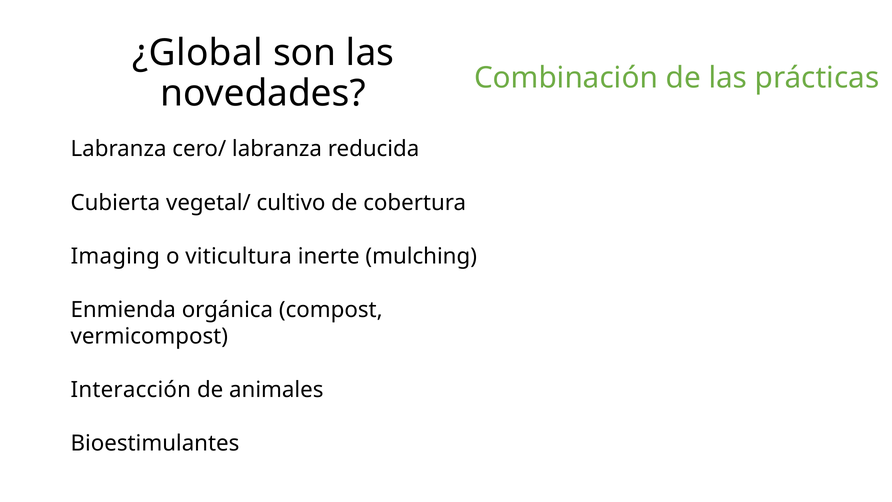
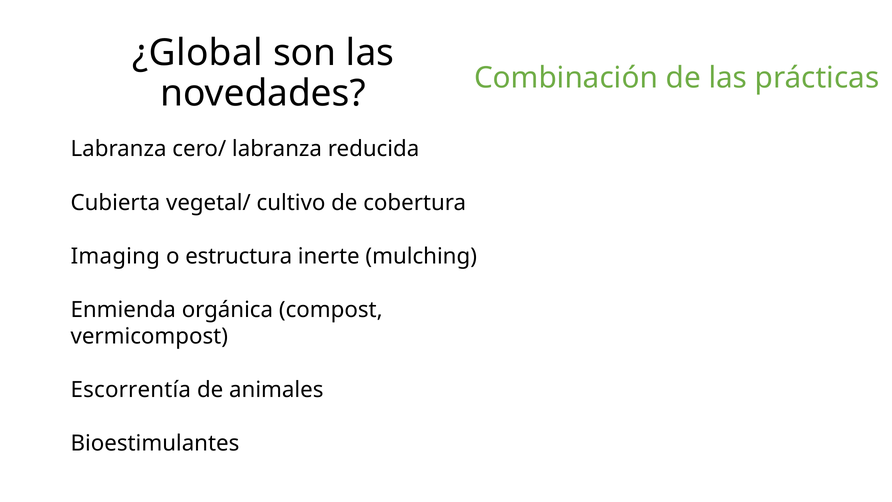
viticultura: viticultura -> estructura (239, 256)
Interacción: Interacción -> Escorrentía (131, 390)
